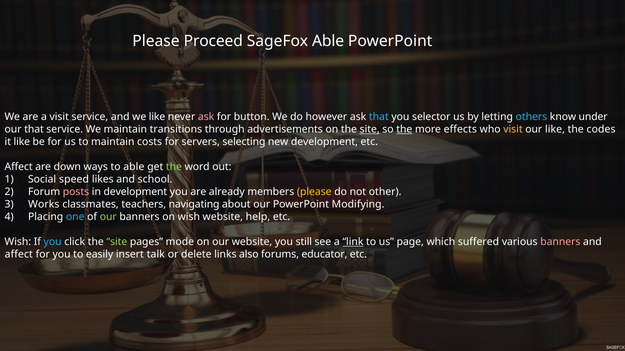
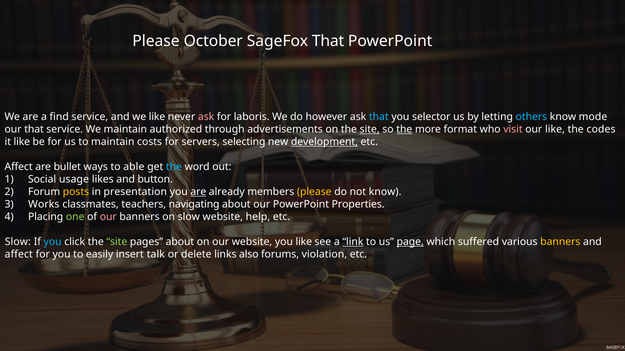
Proceed: Proceed -> October (213, 41)
SageFox Able: Able -> That (328, 41)
a visit: visit -> find (59, 117)
button: button -> laboris (252, 117)
under: under -> mode (593, 117)
transitions: transitions -> authorized (176, 130)
effects: effects -> format (460, 130)
visit colour: yellow -> pink (513, 130)
development underline: none -> present (324, 142)
down: down -> bullet (67, 167)
the colour: light green -> light blue (174, 167)
speed: speed -> usage (74, 180)
school: school -> button (155, 180)
posts colour: pink -> yellow (76, 192)
in development: development -> presentation (135, 192)
are underline: none -> present (198, 192)
not other: other -> know (385, 192)
Modifying: Modifying -> Properties (358, 205)
one colour: light blue -> light green (75, 217)
our colour: light green -> pink (108, 217)
on wish: wish -> slow (189, 217)
Wish: Wish -> Slow (18, 242)
pages mode: mode -> about (180, 242)
you still: still -> like (304, 242)
page underline: none -> present (410, 242)
banners colour: pink -> yellow (560, 242)
educator: educator -> violation (324, 255)
